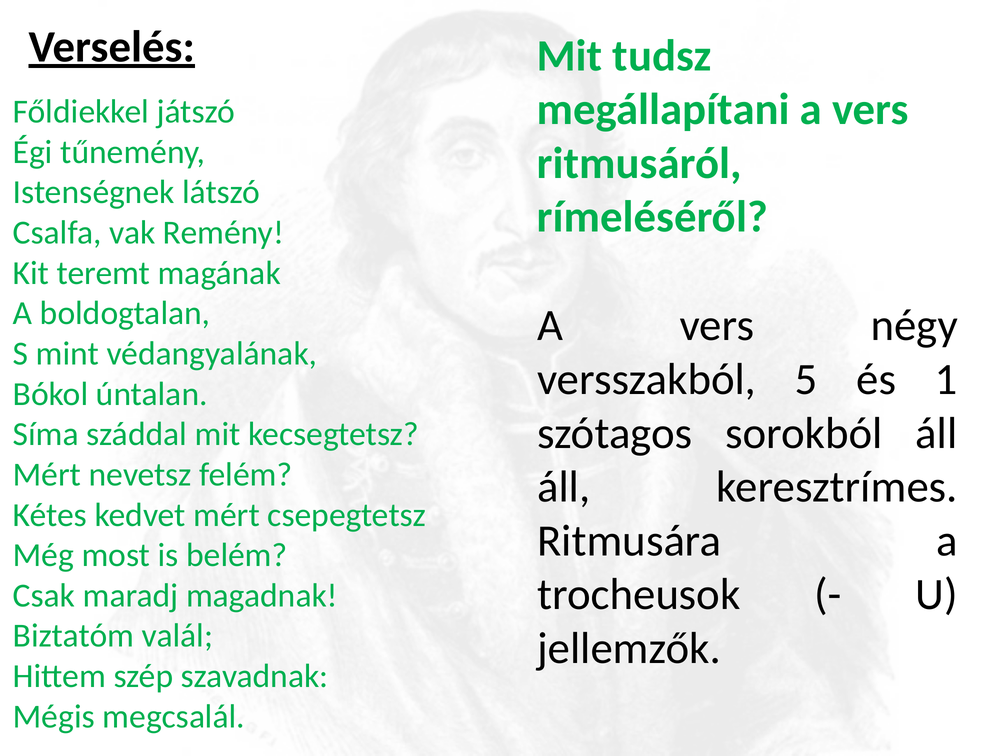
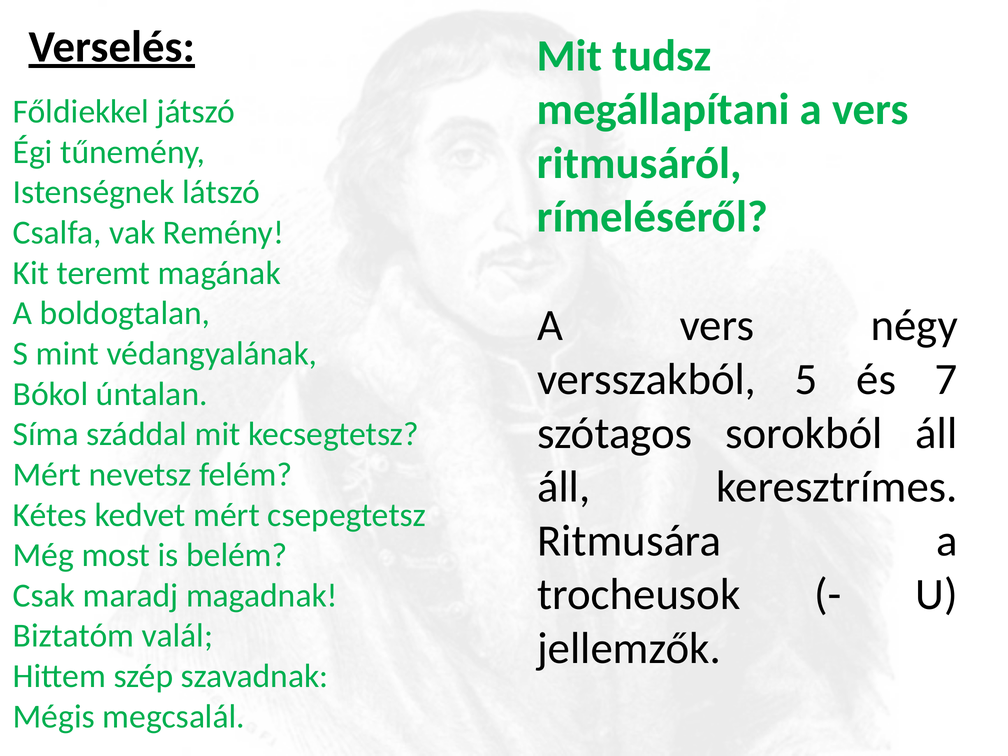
1: 1 -> 7 (946, 379)
